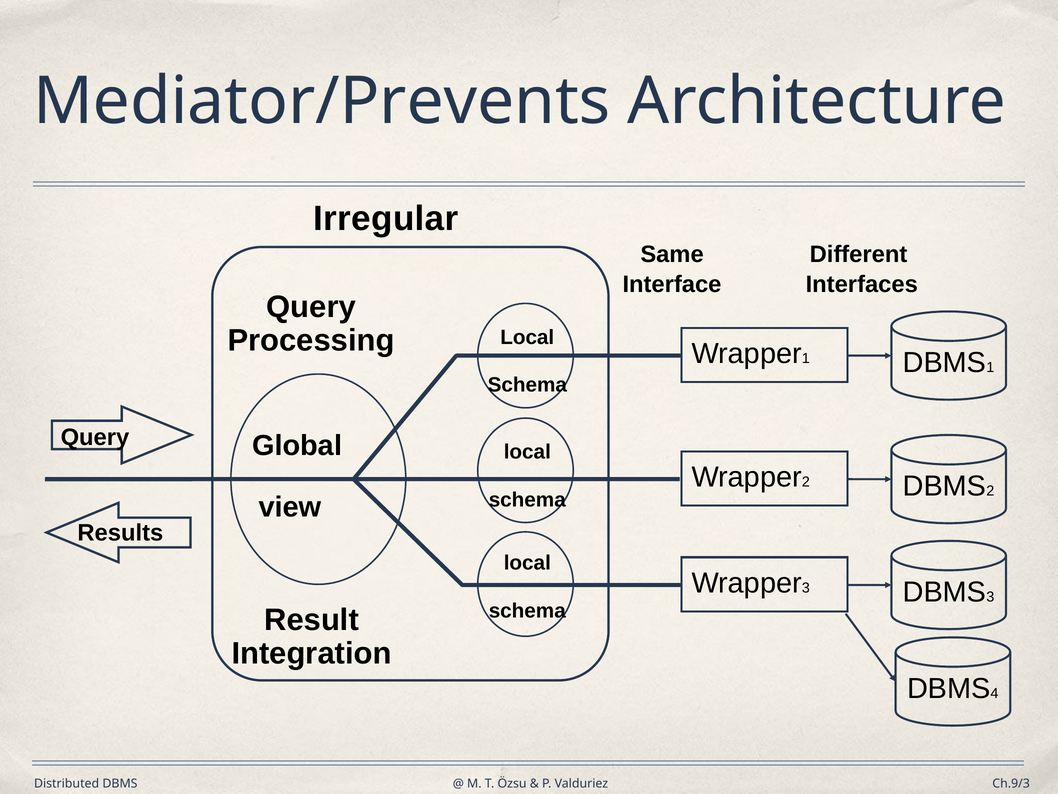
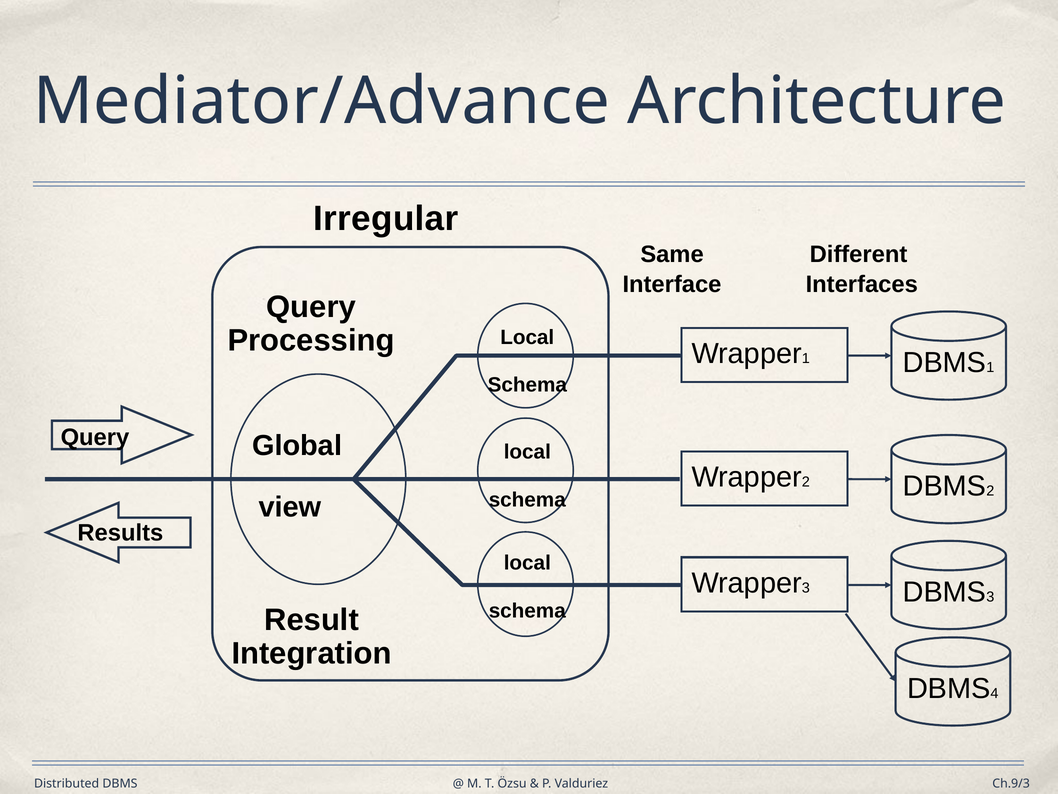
Mediator/Prevents: Mediator/Prevents -> Mediator/Advance (322, 101)
